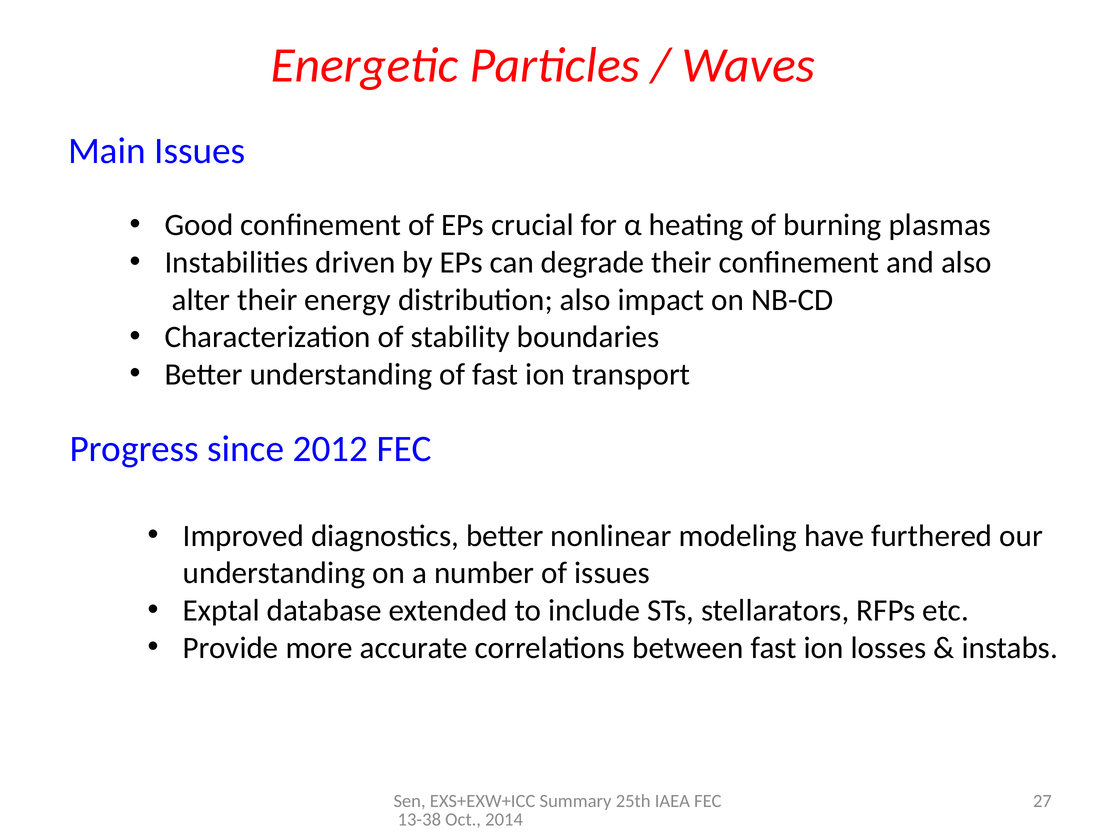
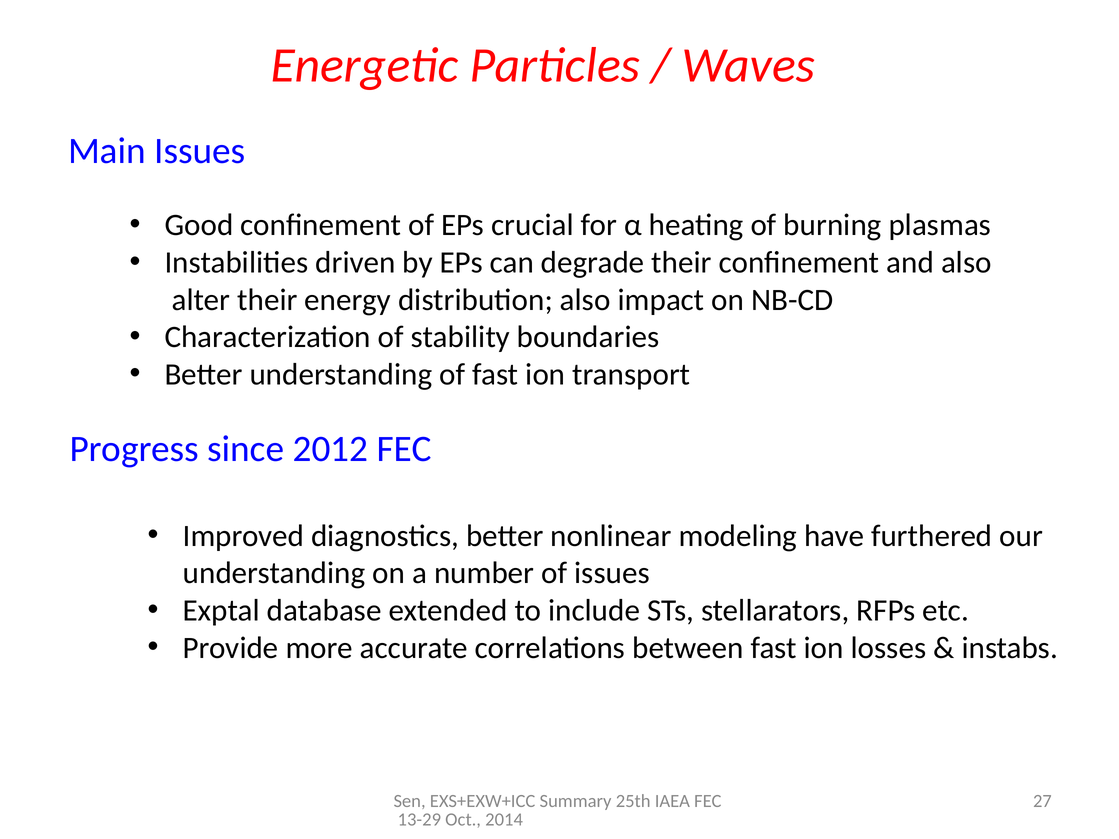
13-38: 13-38 -> 13-29 (419, 820)
